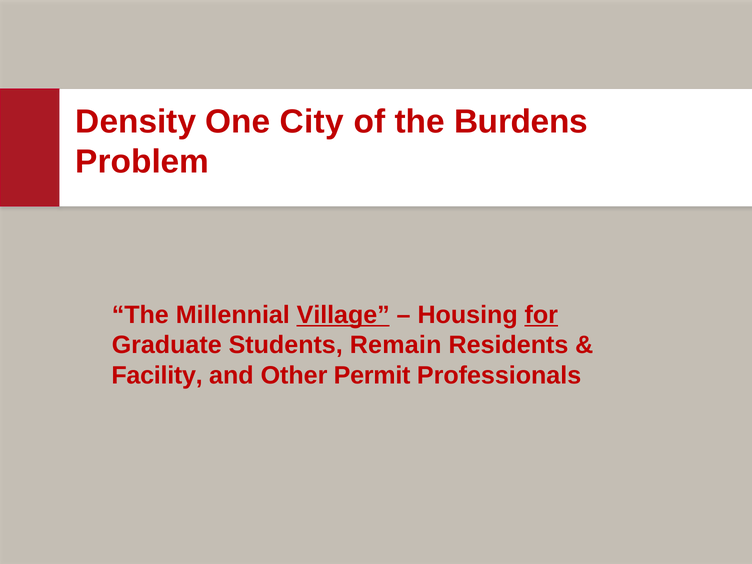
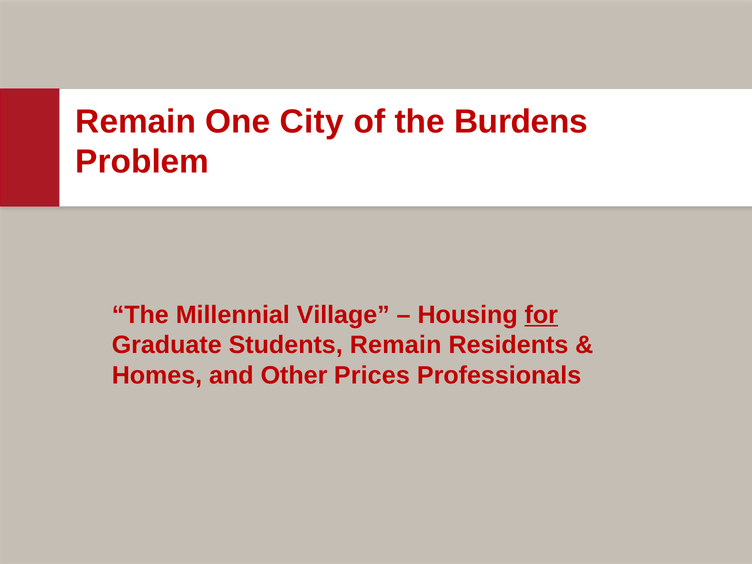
Density: Density -> Remain (136, 122)
Village underline: present -> none (343, 315)
Facility: Facility -> Homes (157, 375)
Permit: Permit -> Prices (372, 375)
